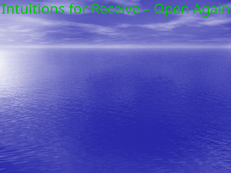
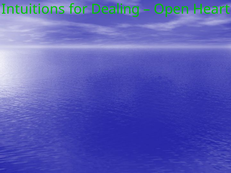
Receive: Receive -> Dealing (116, 9)
Again: Again -> Heart (211, 9)
